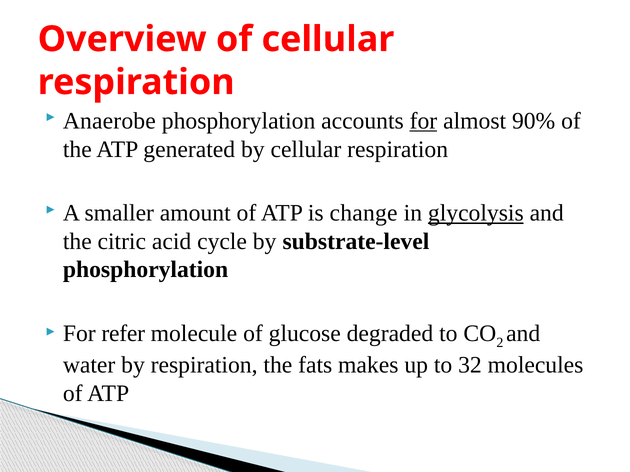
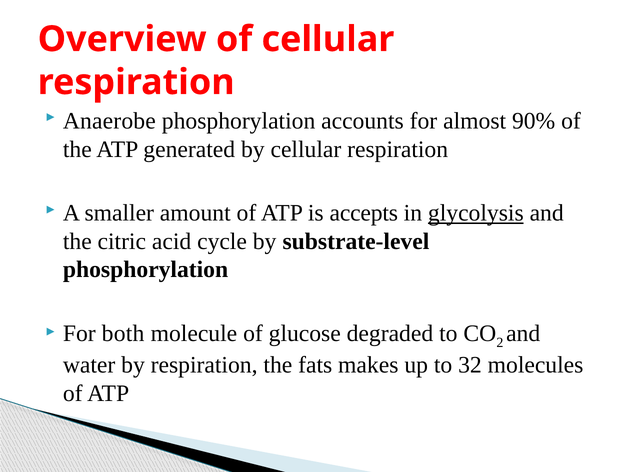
for underline: present -> none (423, 121)
change: change -> accepts (364, 213)
refer: refer -> both (123, 334)
